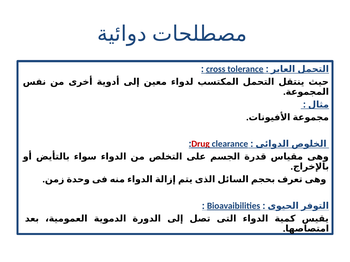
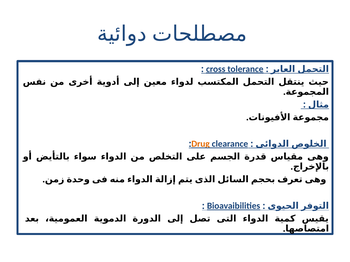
Drug colour: red -> orange (201, 144)
